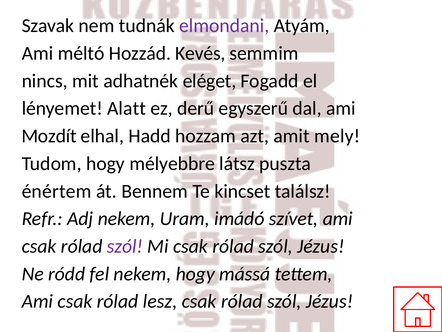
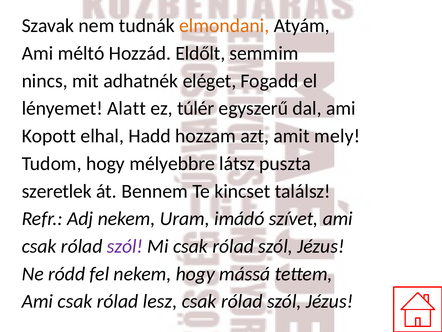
elmondani colour: purple -> orange (224, 26)
Kevés: Kevés -> Eldőlt (200, 53)
derű: derű -> túlér (196, 108)
Mozdít: Mozdít -> Kopott (49, 136)
énértem: énértem -> szeretlek (57, 191)
